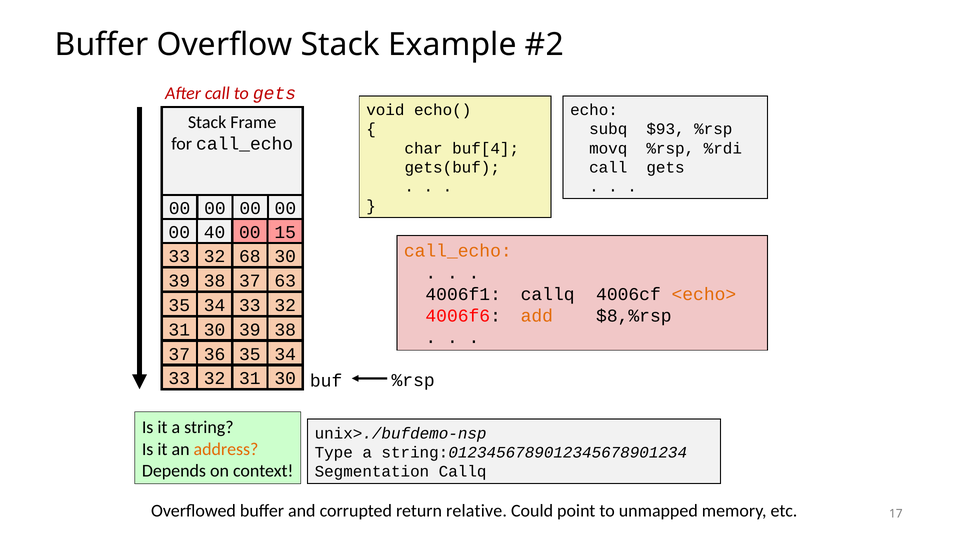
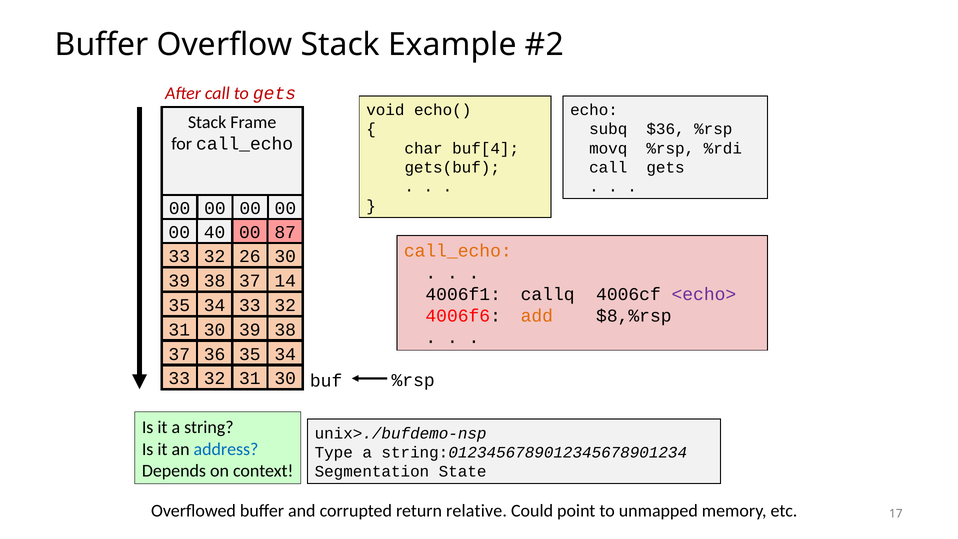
$93: $93 -> $36 (666, 129)
15: 15 -> 87 (285, 232)
68: 68 -> 26 (250, 256)
63: 63 -> 14 (285, 281)
<echo> colour: orange -> purple (704, 294)
address colour: orange -> blue (226, 449)
Segmentation Callq: Callq -> State (463, 472)
